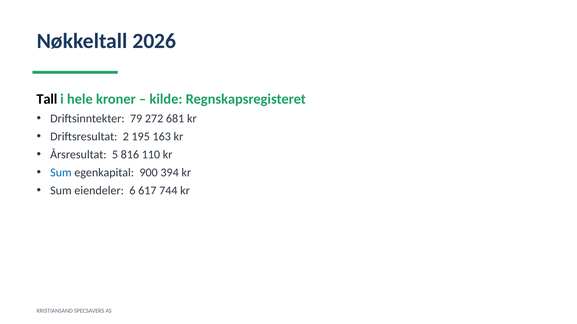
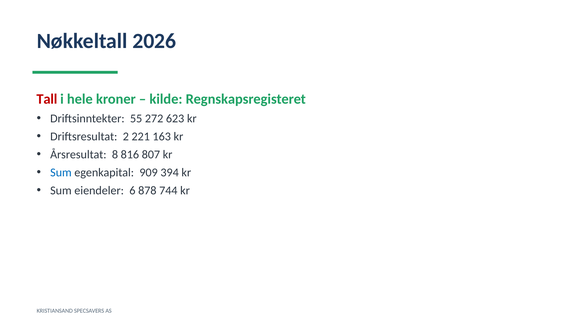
Tall colour: black -> red (47, 99)
79: 79 -> 55 (136, 119)
681: 681 -> 623 (175, 119)
195: 195 -> 221 (141, 137)
5: 5 -> 8 (115, 155)
110: 110 -> 807 (151, 155)
900: 900 -> 909 (149, 173)
617: 617 -> 878 (147, 191)
